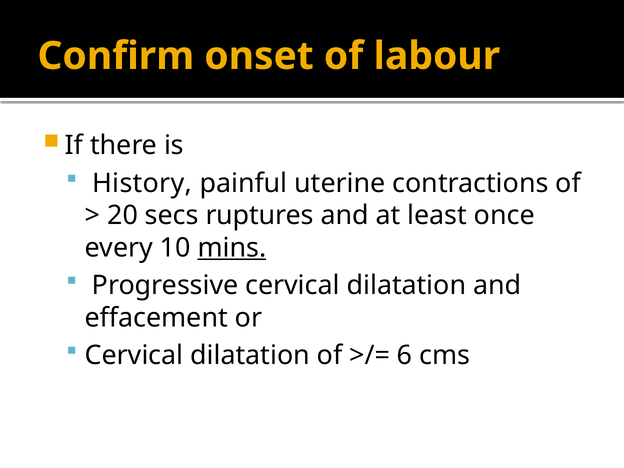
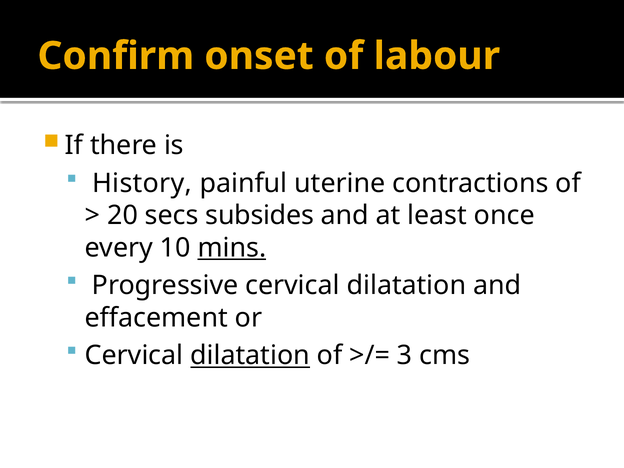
ruptures: ruptures -> subsides (260, 215)
dilatation underline: none -> present (250, 356)
6: 6 -> 3 (405, 356)
